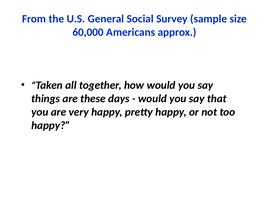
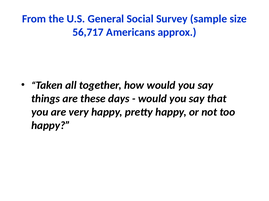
60,000: 60,000 -> 56,717 (88, 32)
